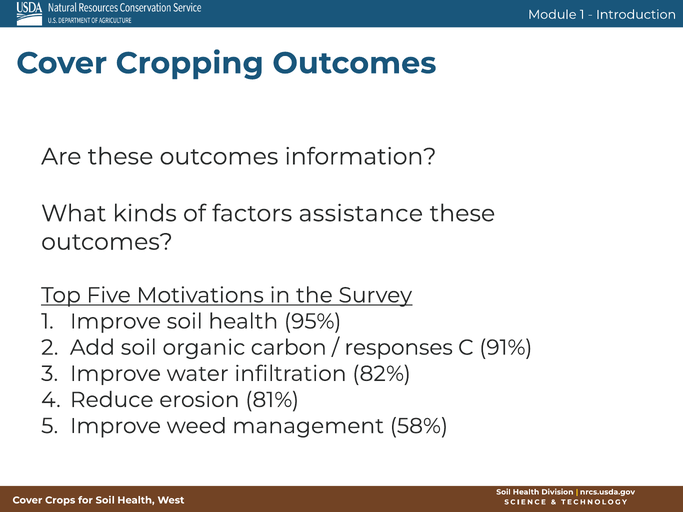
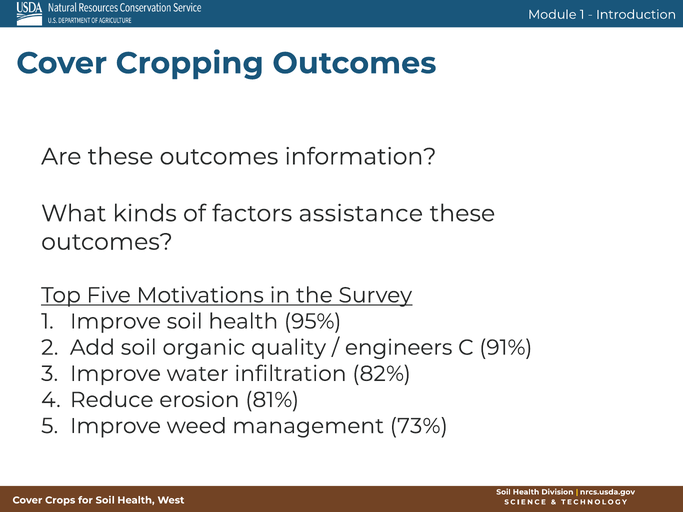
carbon: carbon -> quality (289, 348)
responses: responses -> engineers (399, 348)
58%: 58% -> 73% (419, 426)
